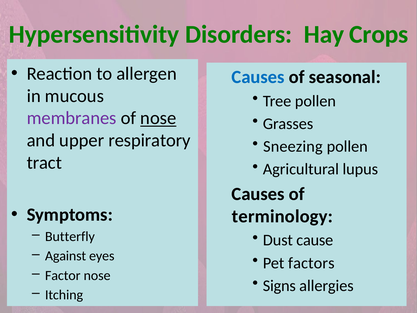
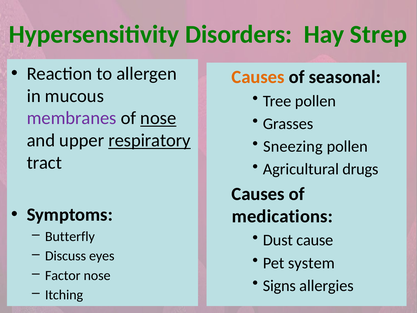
Crops: Crops -> Strep (379, 34)
Causes colour: blue -> orange (258, 77)
respiratory underline: none -> present (150, 140)
lupus: lupus -> drugs (360, 169)
terminology: terminology -> medications (282, 216)
Against: Against -> Discuss (66, 256)
factors: factors -> system (311, 263)
